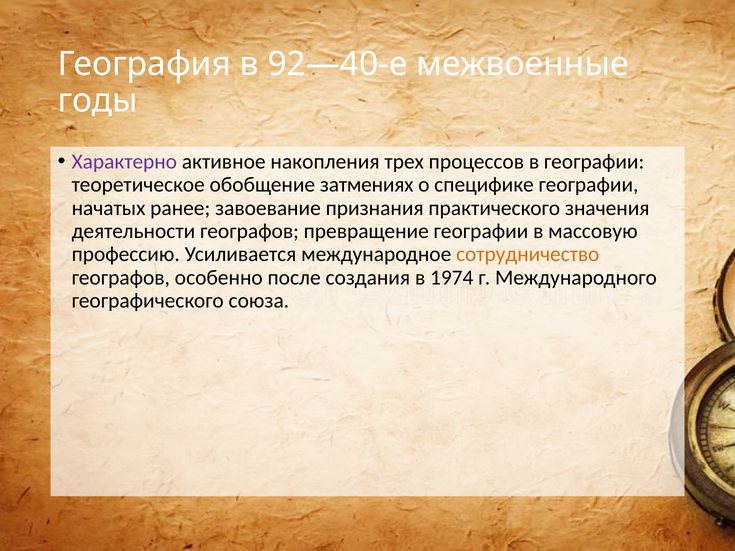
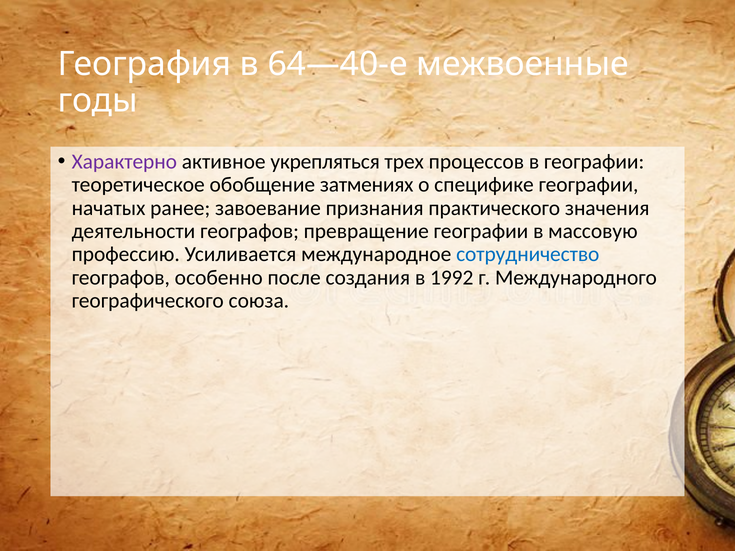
92—40-е: 92—40-е -> 64—40-е (338, 64)
накопления: накопления -> укрепляться (325, 162)
сотрудничество colour: orange -> blue (528, 254)
1974: 1974 -> 1992 (452, 278)
